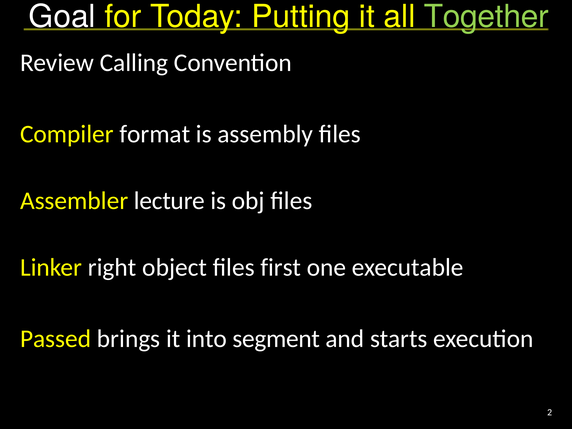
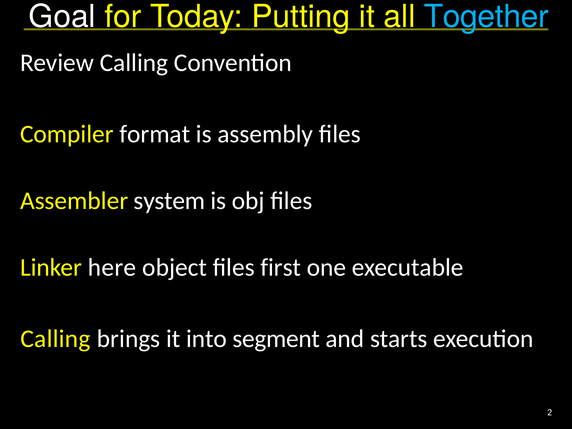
Together colour: light green -> light blue (486, 17)
lecture: lecture -> system (169, 201)
right: right -> here (112, 268)
Passed: Passed -> Calling (55, 339)
